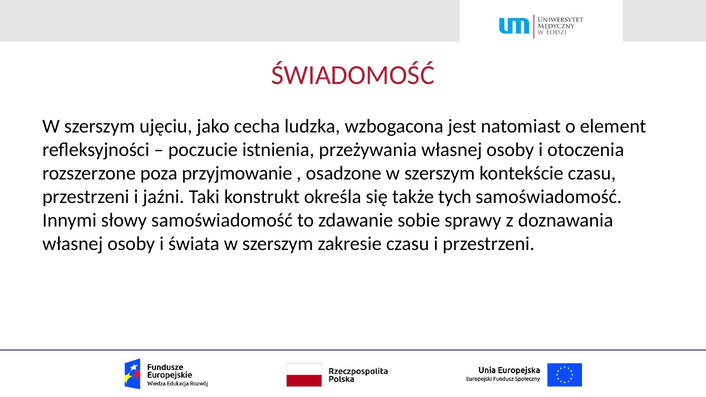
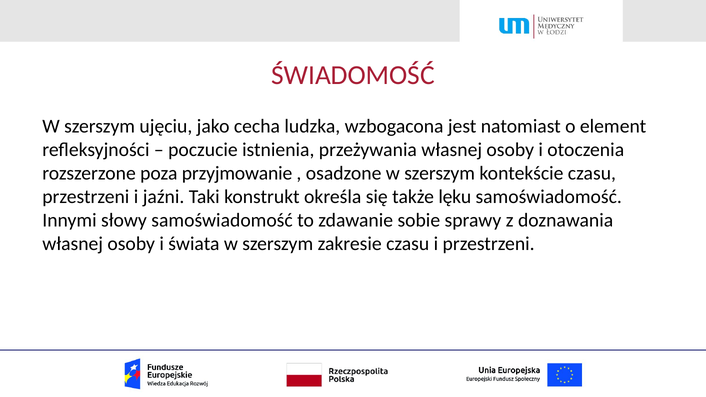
tych: tych -> lęku (455, 197)
